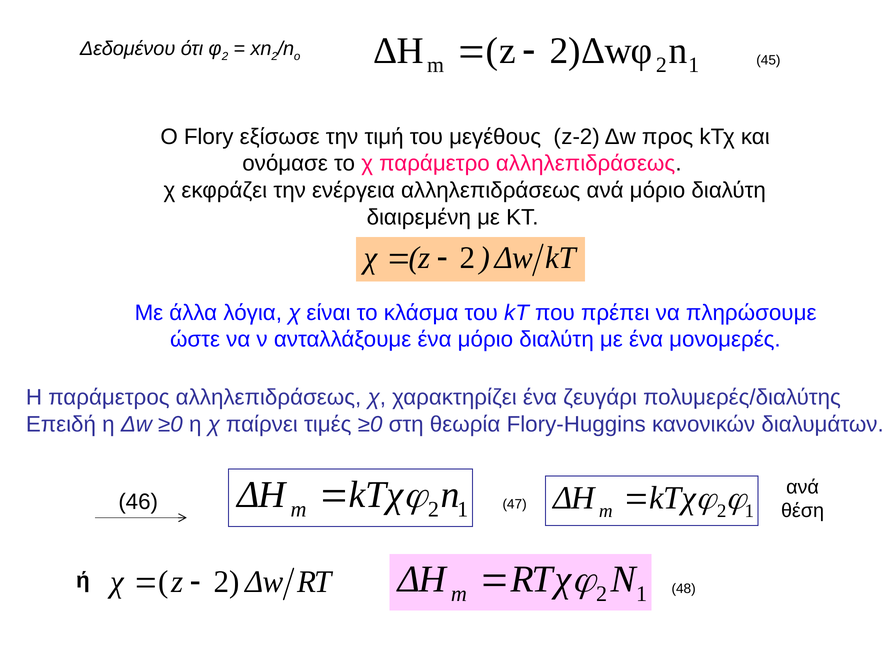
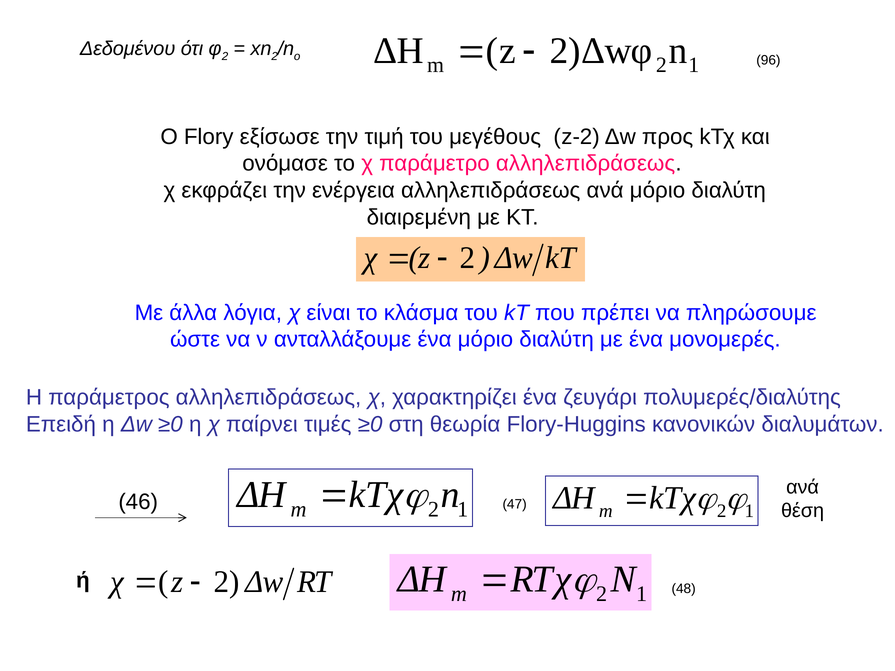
45: 45 -> 96 (768, 60)
